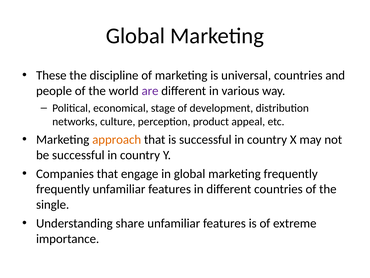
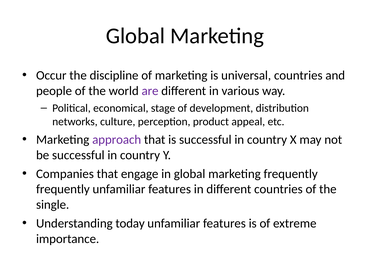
These: These -> Occur (51, 75)
approach colour: orange -> purple (117, 139)
share: share -> today (130, 223)
